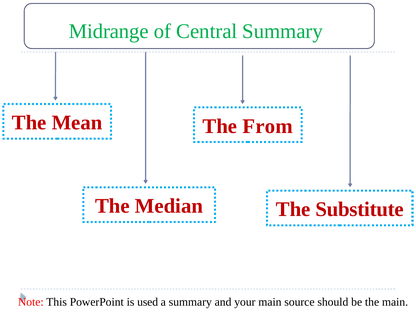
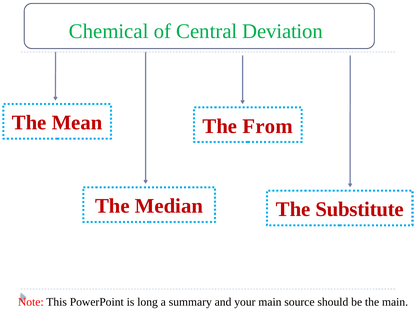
Midrange: Midrange -> Chemical (109, 31)
Central Summary: Summary -> Deviation (283, 31)
used: used -> long (148, 302)
